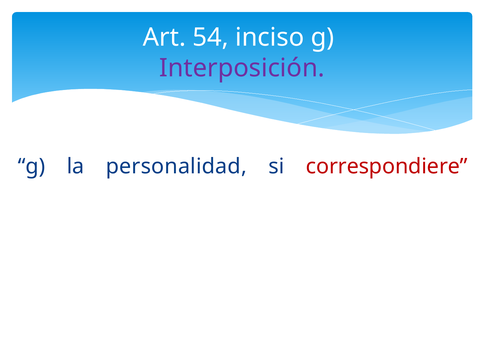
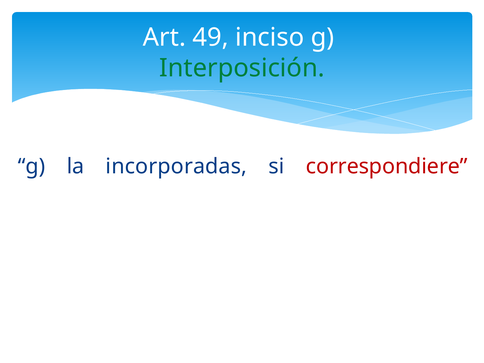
54: 54 -> 49 (211, 38)
Interposición colour: purple -> green (242, 68)
personalidad: personalidad -> incorporadas (176, 166)
